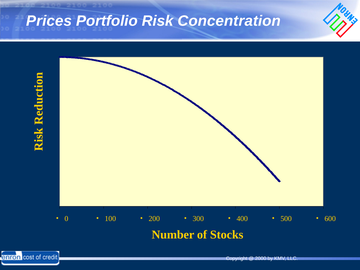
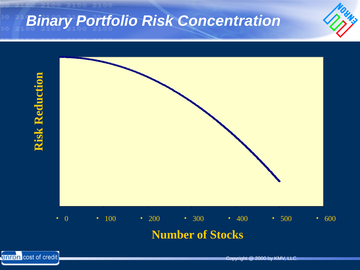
Prices: Prices -> Binary (49, 21)
